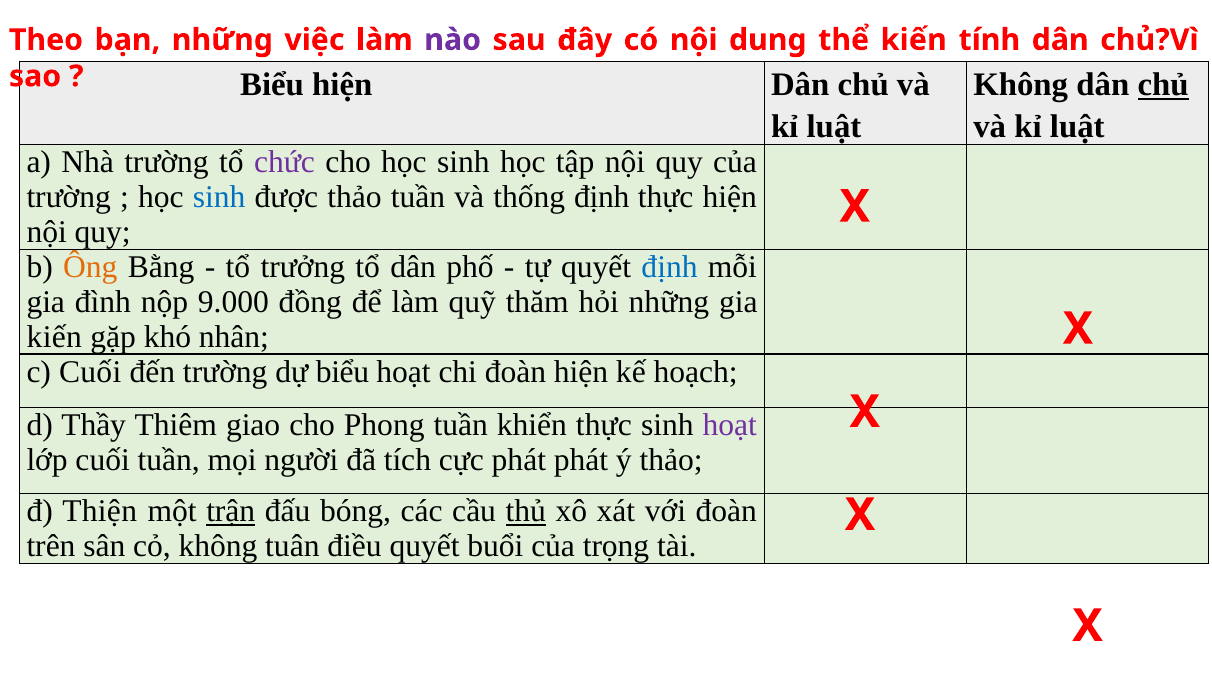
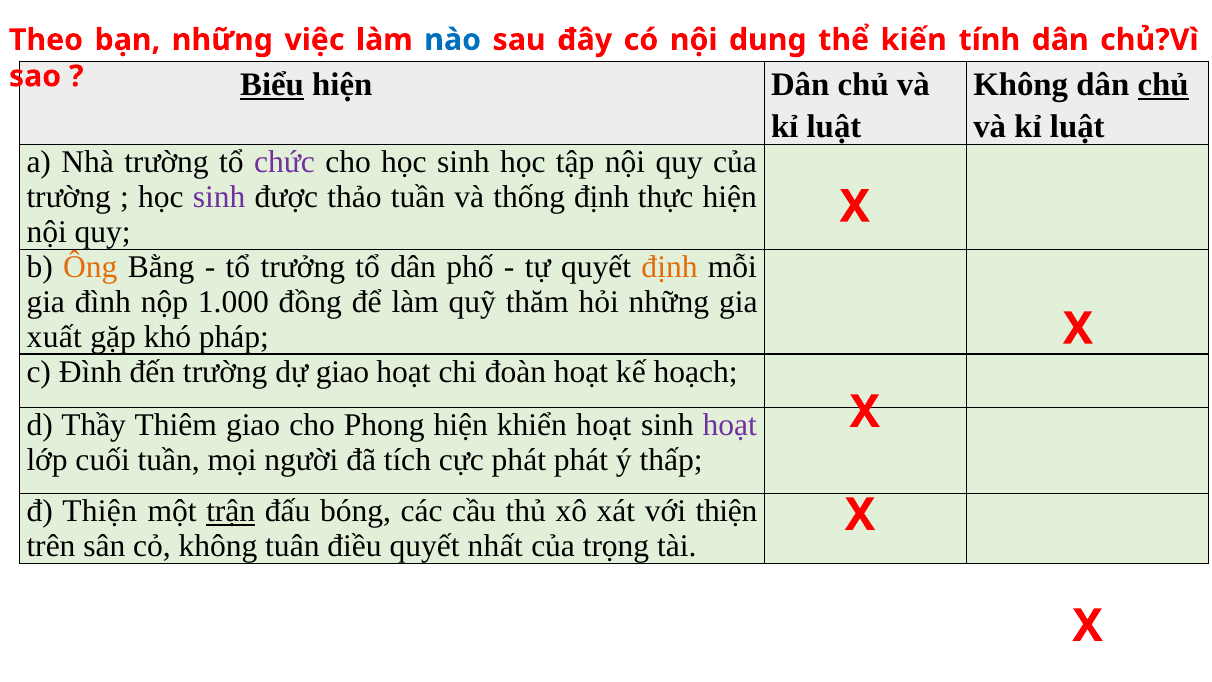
nào colour: purple -> blue (453, 40)
Biểu underline: none -> present (272, 85)
sinh colour: blue -> purple (219, 197)
định colour: blue -> orange (670, 267)
9.000: 9.000 -> 1.000 (233, 302)
kiến: kiến -> xuất (54, 337)
nhân: nhân -> pháp (234, 337)
c Cuối: Cuối -> Đình (90, 372)
dự biểu: biểu -> giao (342, 372)
đoàn hiện: hiện -> hoạt (581, 372)
Phong tuần: tuần -> hiện (461, 425)
khiển thực: thực -> hoạt (604, 425)
ý thảo: thảo -> thấp (671, 460)
thủ underline: present -> none (526, 511)
với đoàn: đoàn -> thiện (726, 511)
buổi: buổi -> nhất (495, 546)
